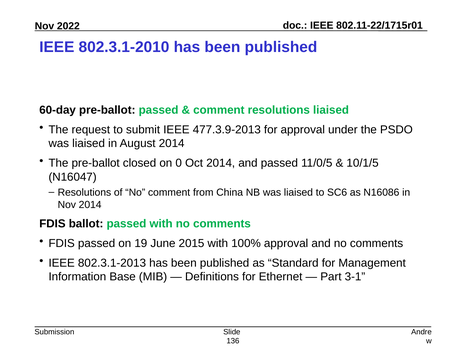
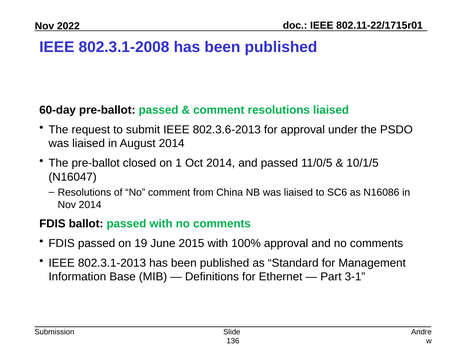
802.3.1-2010: 802.3.1-2010 -> 802.3.1-2008 (124, 47)
477.3.9-2013: 477.3.9-2013 -> 802.3.6-2013 (227, 130)
0: 0 -> 1 (179, 163)
